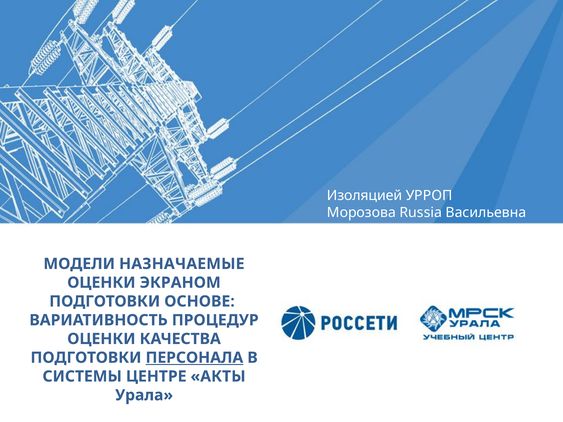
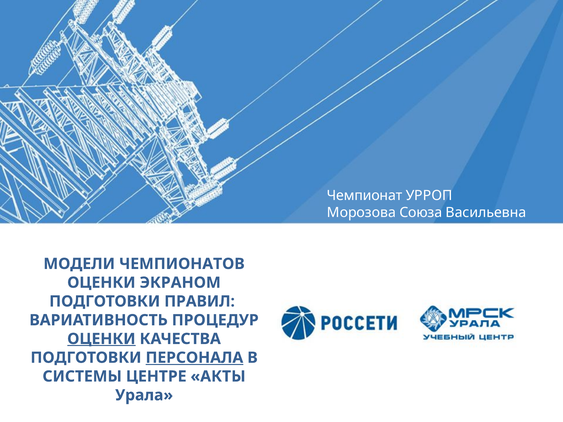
Изоляцией: Изоляцией -> Чемпионат (365, 196)
Russia: Russia -> Союза (421, 213)
НАЗНАЧАЕМЫЕ: НАЗНАЧАЕМЫЕ -> ЧЕМПИОНАТОВ (182, 264)
ОСНОВЕ: ОСНОВЕ -> ПРАВИЛ (200, 302)
ОЦЕНКИ underline: none -> present (101, 339)
